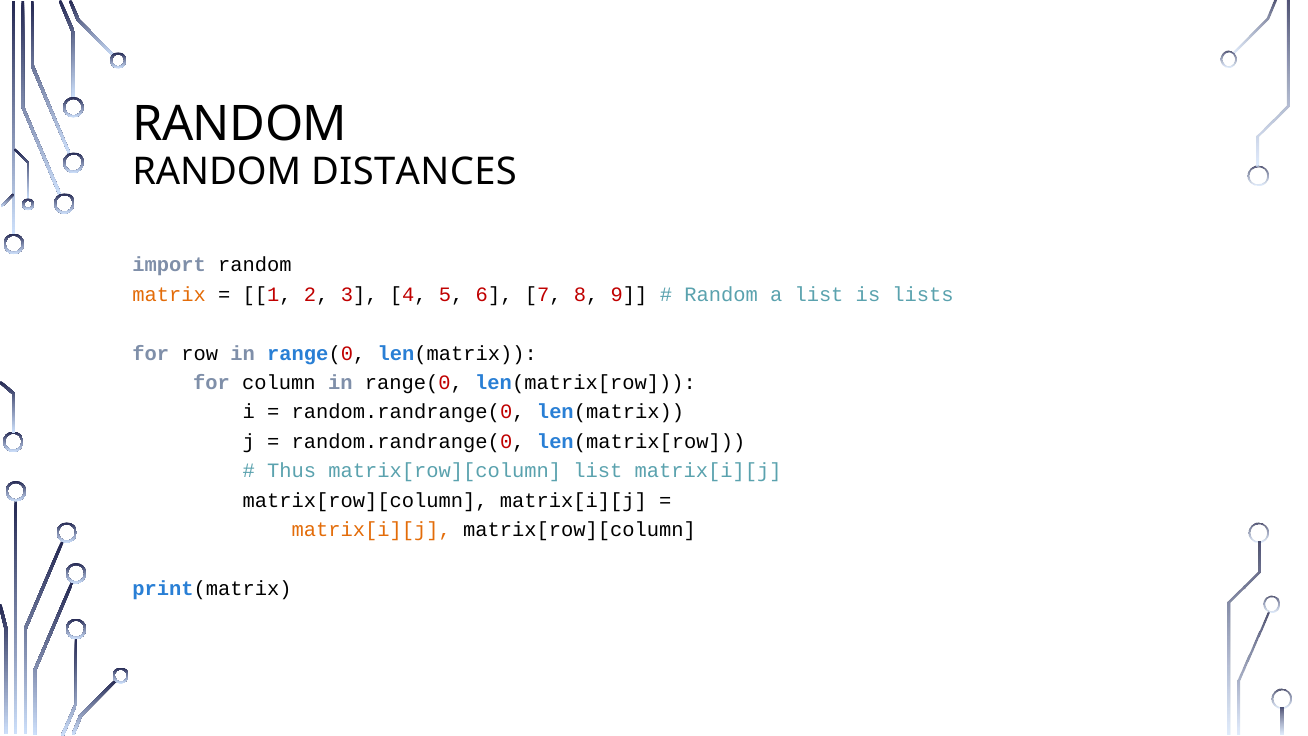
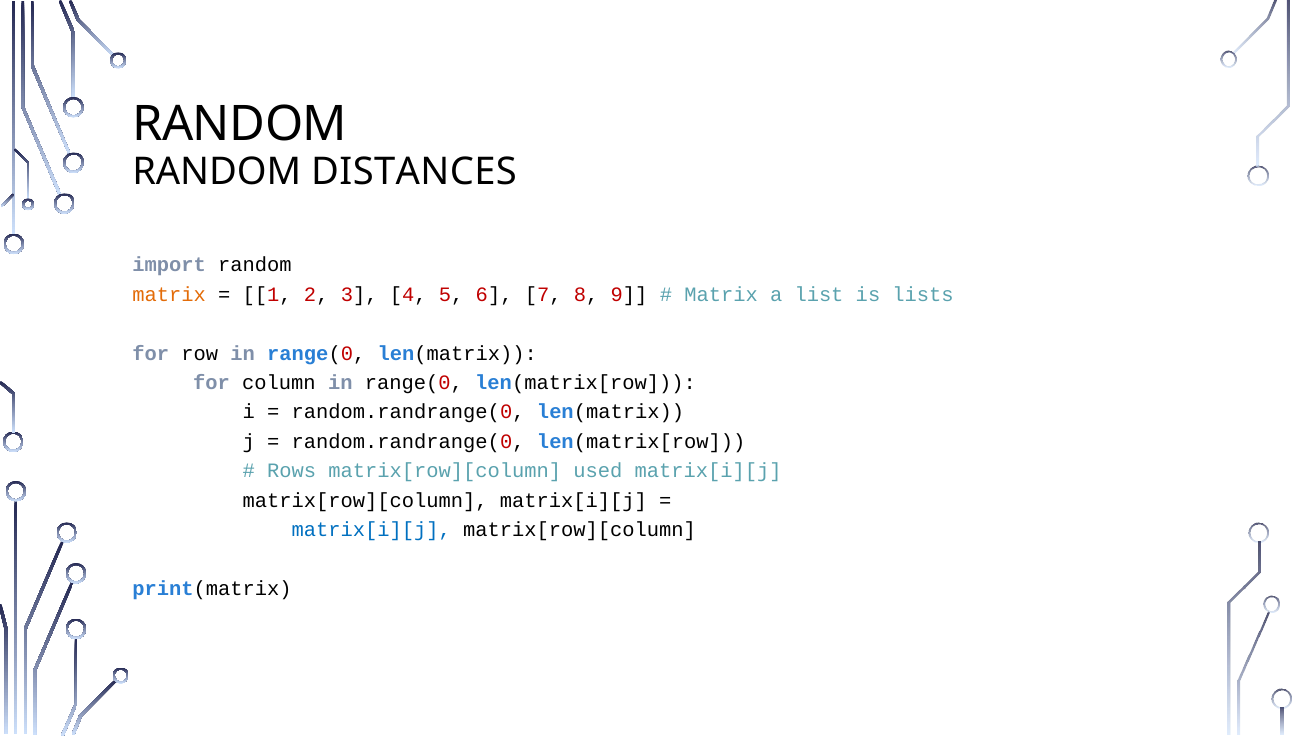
Random: Random -> Matrix (721, 294)
Thus: Thus -> Rows (292, 471)
matrix[row][column list: list -> used (598, 471)
matrix[i][j colour: orange -> blue (371, 530)
